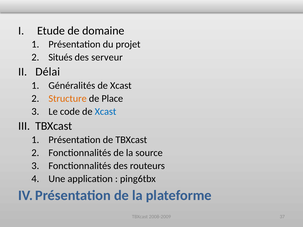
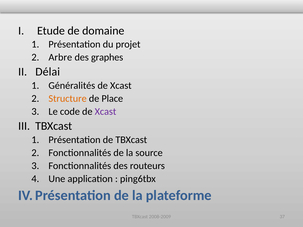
Situés: Situés -> Arbre (60, 57)
serveur: serveur -> graphes (107, 57)
Xcast colour: blue -> purple (105, 112)
